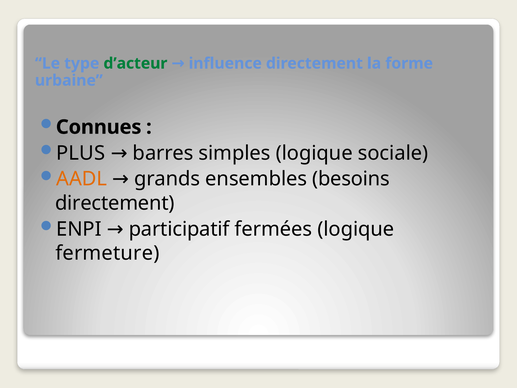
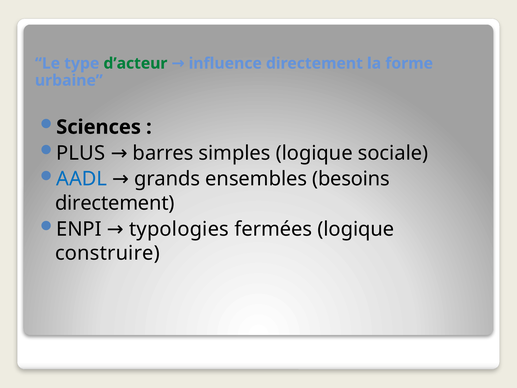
Connues: Connues -> Sciences (99, 127)
AADL colour: orange -> blue (82, 179)
participatif: participatif -> typologies (179, 229)
fermeture: fermeture -> construire (107, 253)
